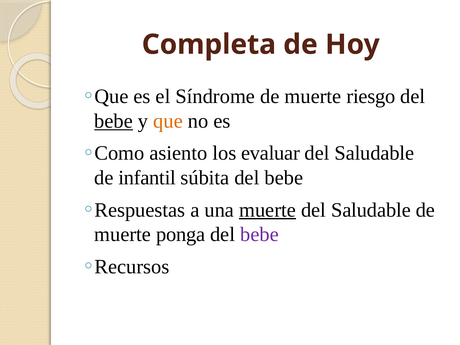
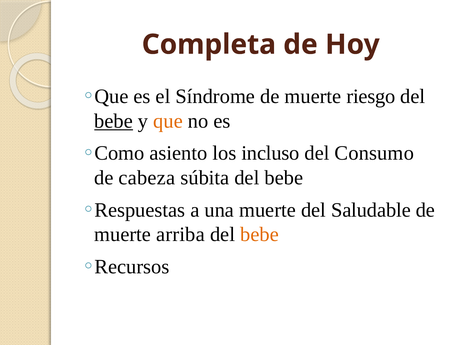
evaluar: evaluar -> incluso (270, 153)
Saludable: Saludable -> Consumo (374, 153)
infantil: infantil -> cabeza (147, 178)
muerte underline: present -> none (268, 210)
ponga: ponga -> arriba (180, 235)
bebe colour: purple -> orange (259, 235)
